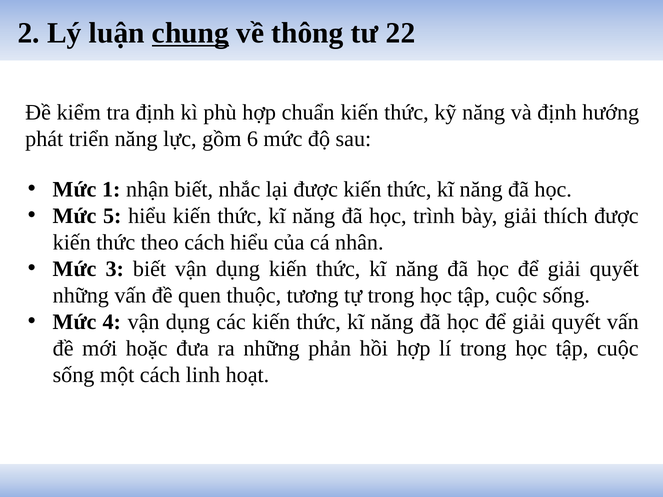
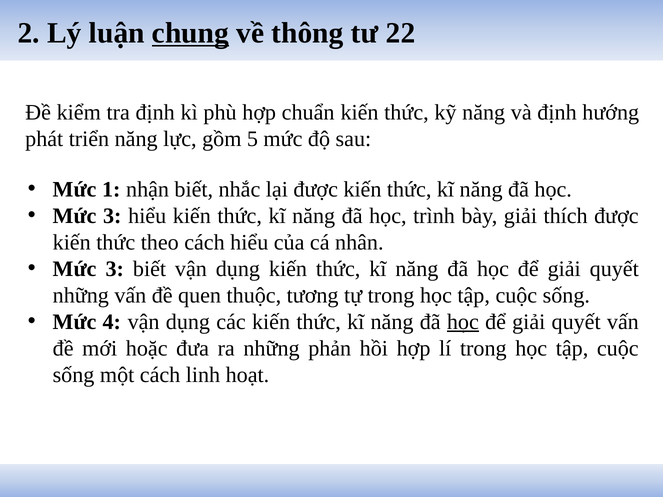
6: 6 -> 5 (252, 139)
5: 5 -> 3 (112, 216)
học underline: none -> present (463, 322)
